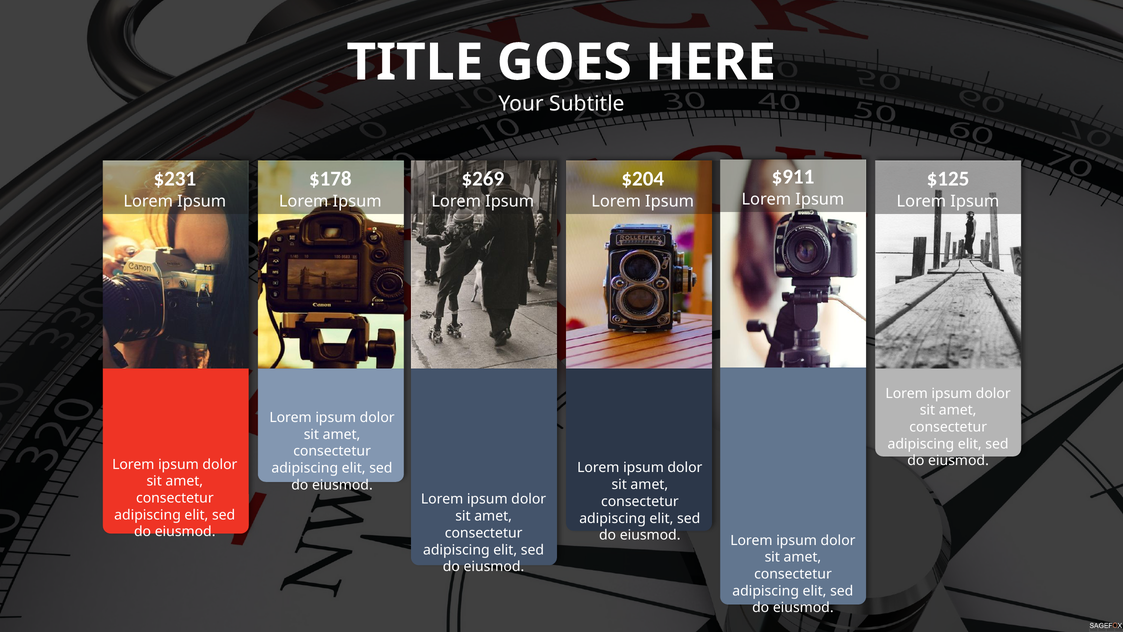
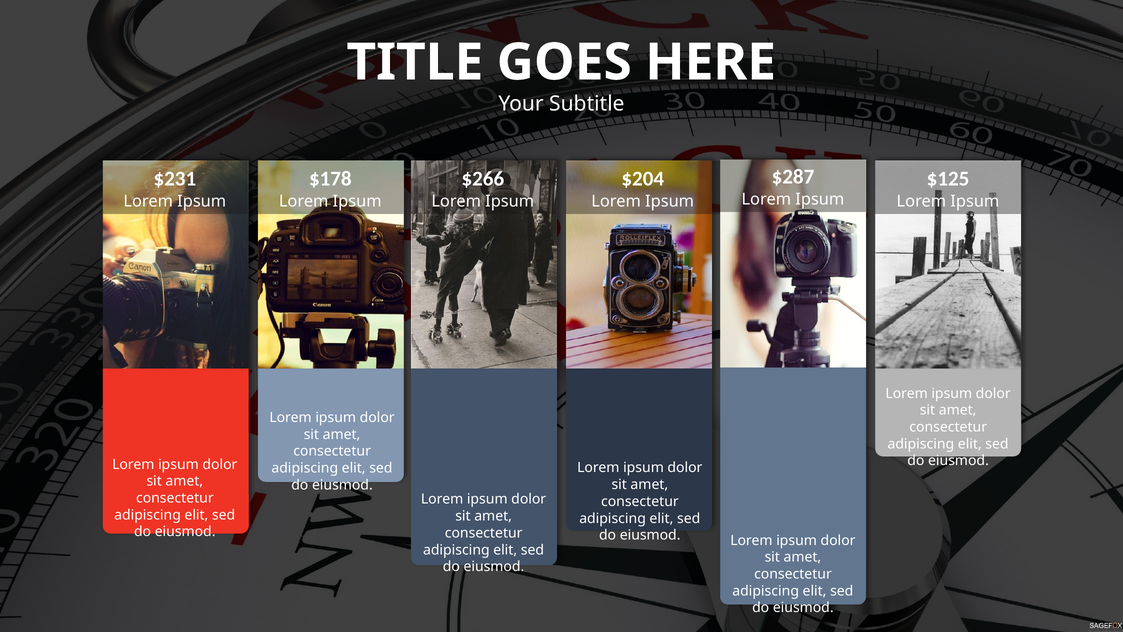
$911: $911 -> $287 (793, 177)
$269: $269 -> $266 (483, 179)
